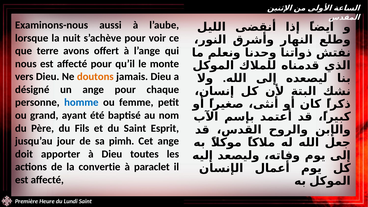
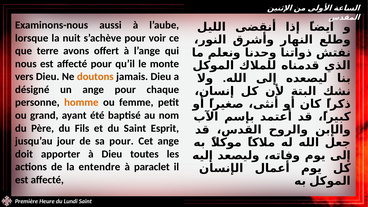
homme colour: blue -> orange (81, 102)
sa pimh: pimh -> pour (121, 141)
convertie: convertie -> entendre (99, 167)
